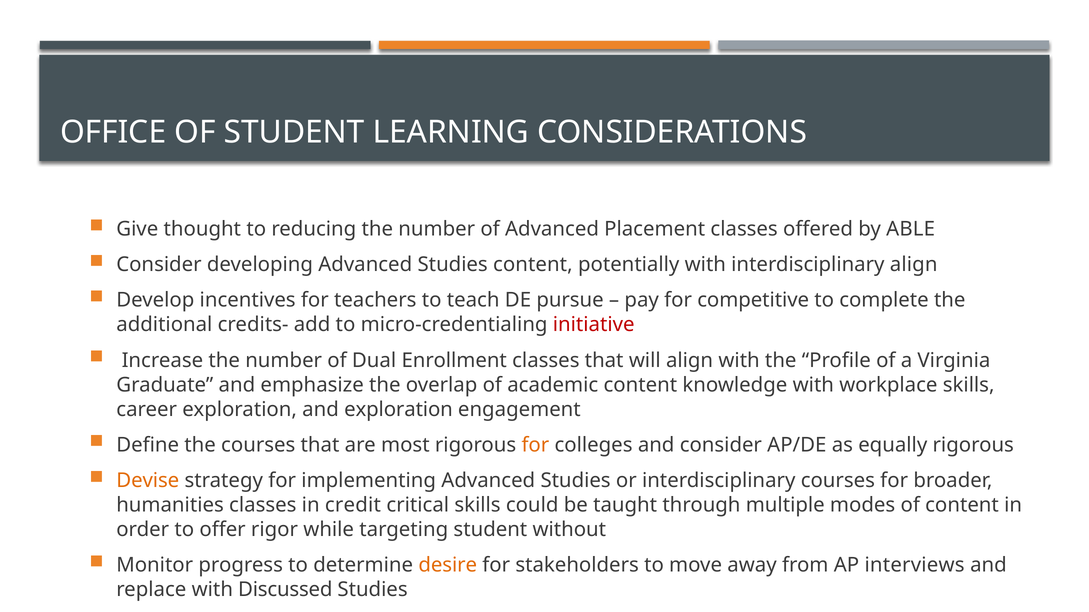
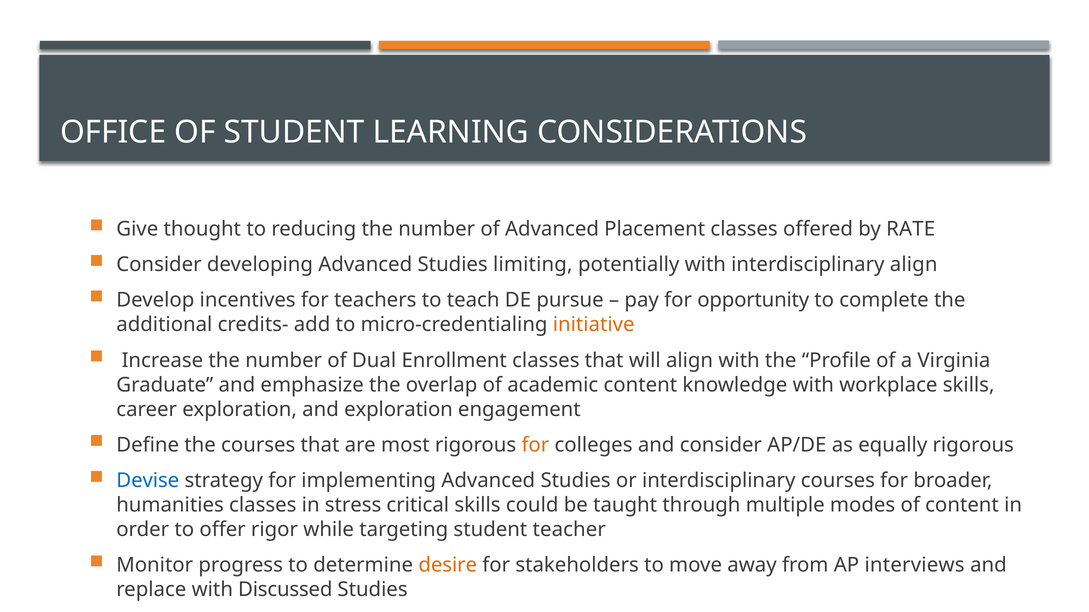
ABLE: ABLE -> RATE (911, 229)
Studies content: content -> limiting (533, 265)
competitive: competitive -> opportunity (753, 301)
initiative colour: red -> orange (594, 325)
Devise colour: orange -> blue (148, 481)
credit: credit -> stress (353, 505)
without: without -> teacher (569, 530)
